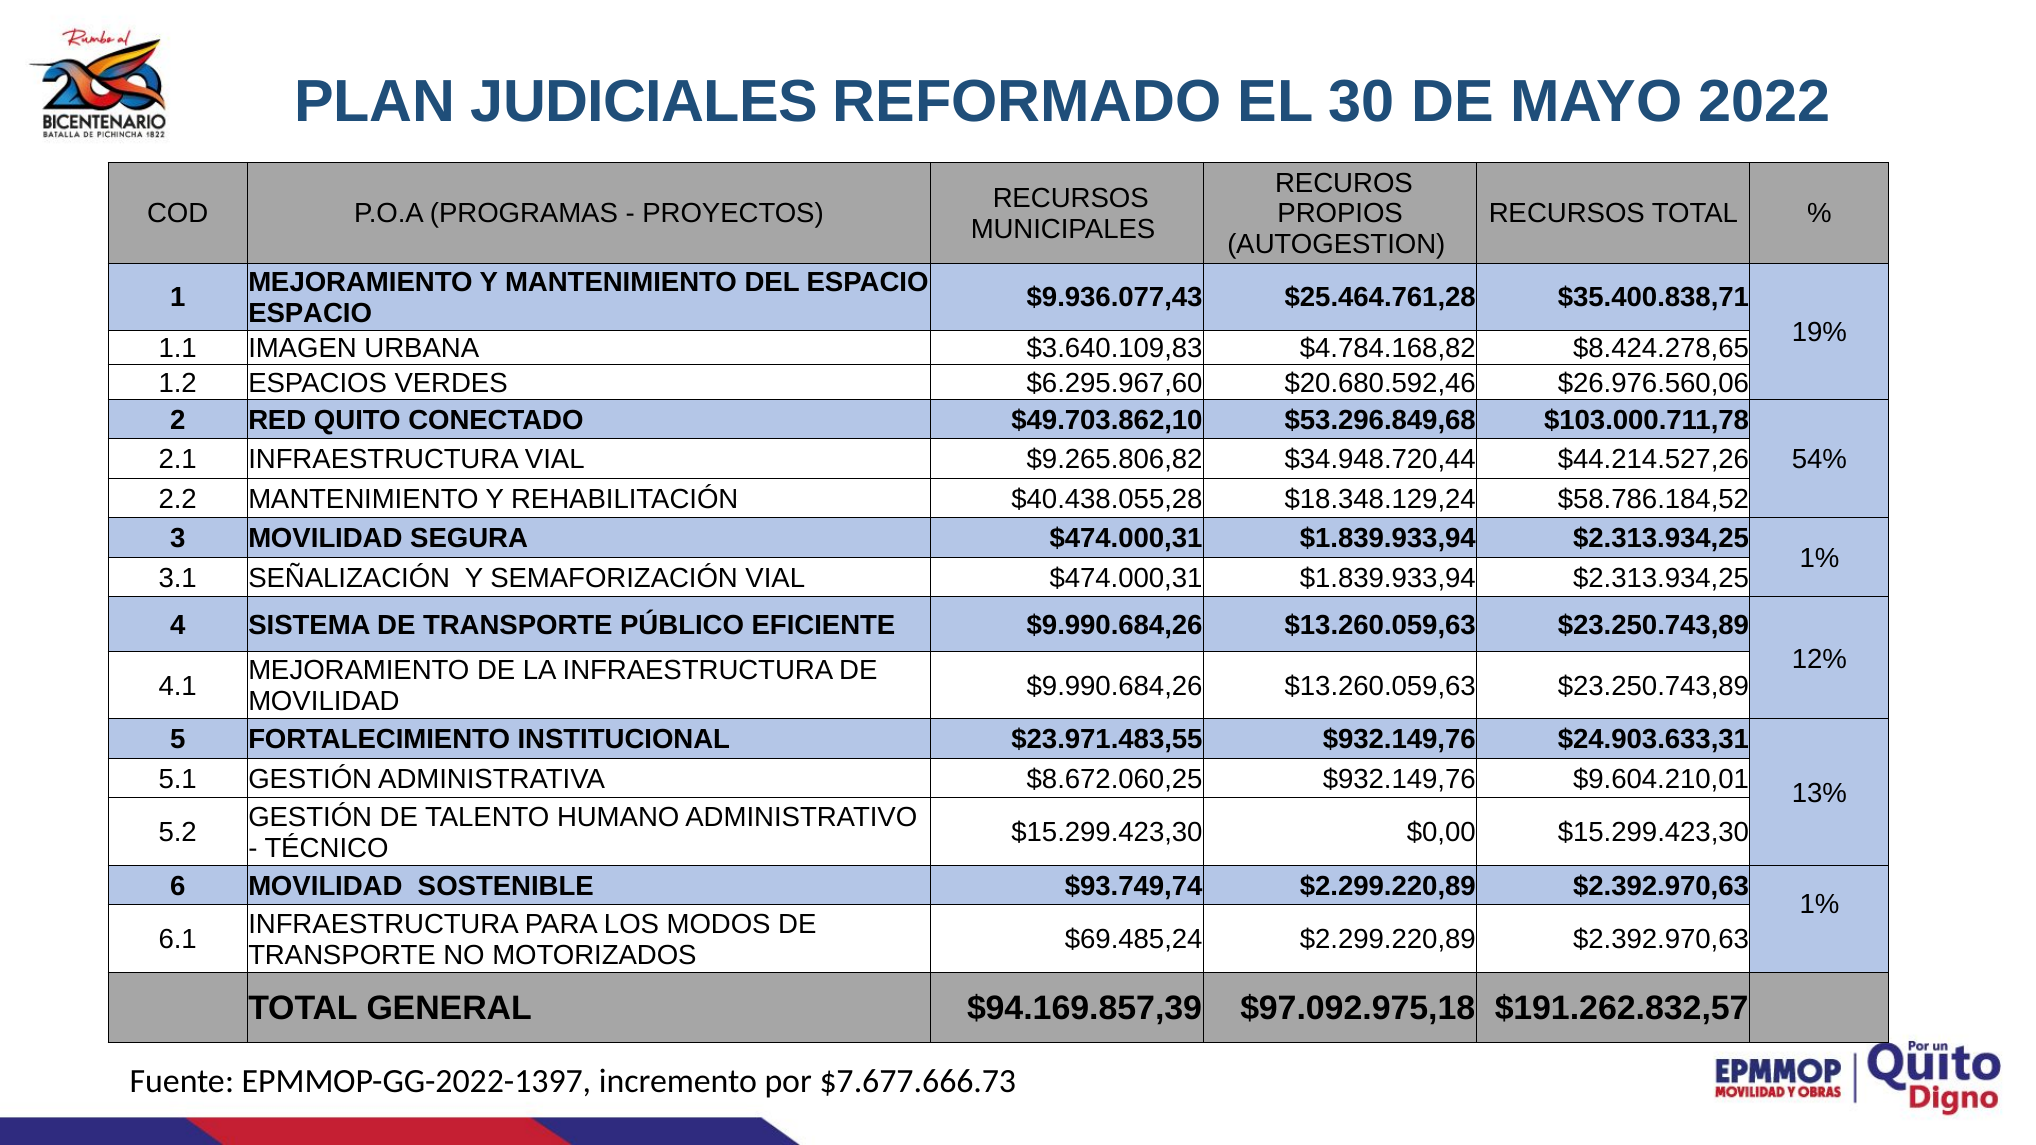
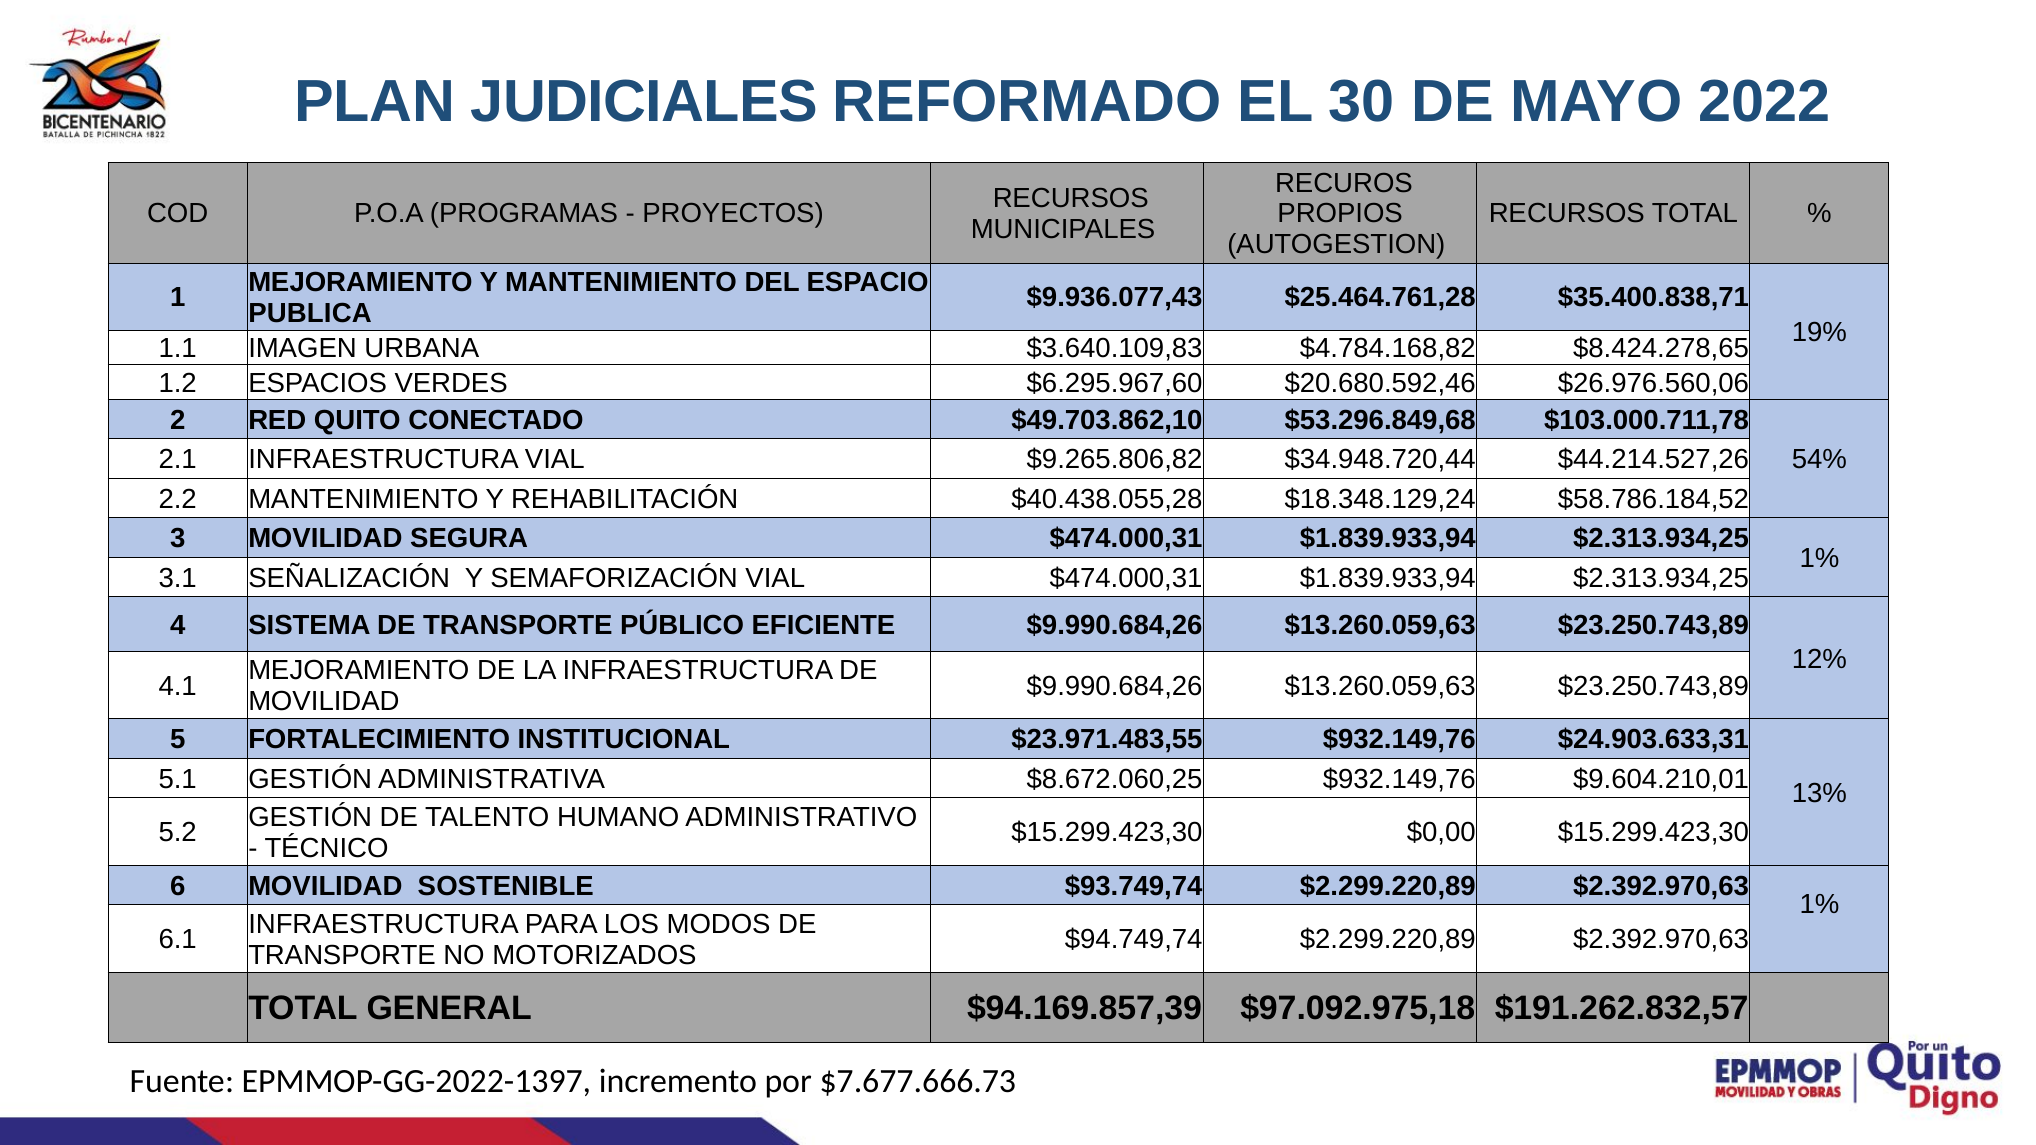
ESPACIO: ESPACIO -> PUBLICA (310, 313)
$69.485,24: $69.485,24 -> $94.749,74 (1134, 940)
